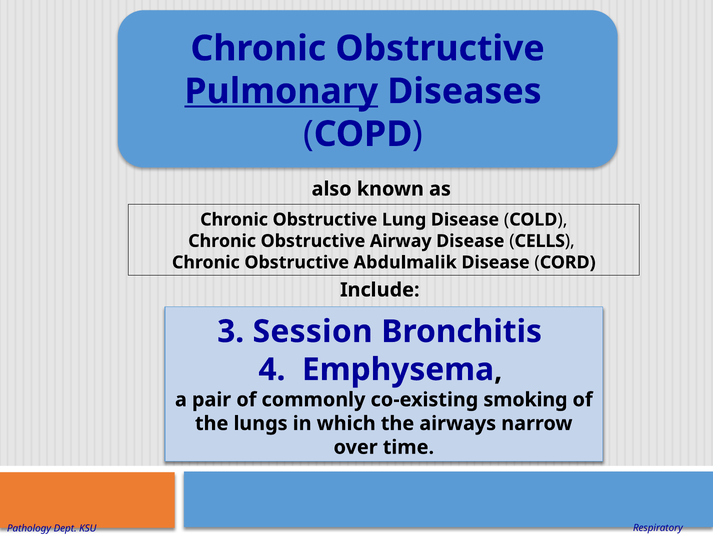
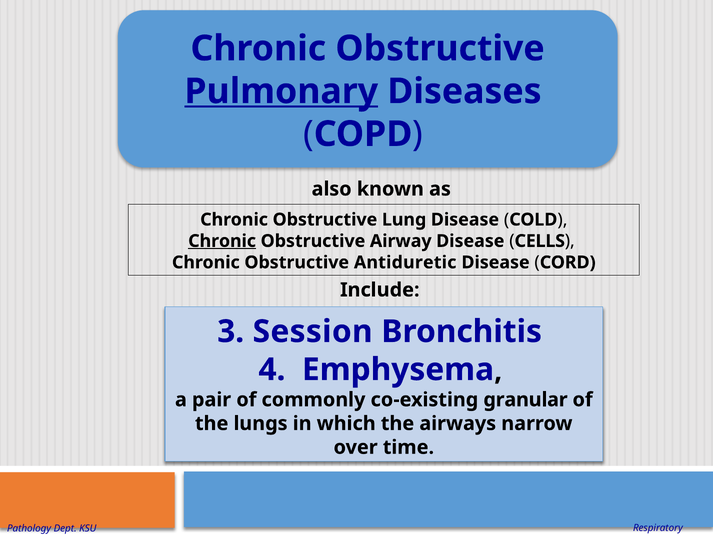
Chronic underline: none -> present (222, 241)
Abdulmalik: Abdulmalik -> Antiduretic (405, 262)
smoking: smoking -> granular (526, 400)
